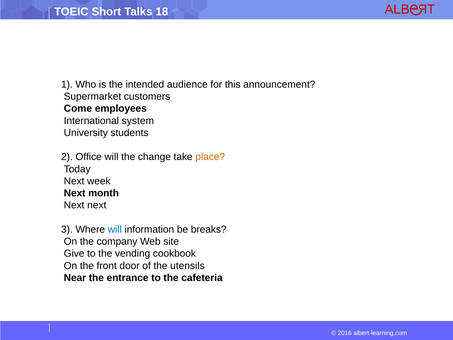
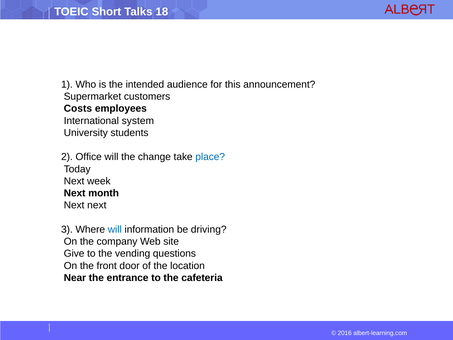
Come: Come -> Costs (78, 109)
place colour: orange -> blue (210, 157)
breaks: breaks -> driving (209, 229)
cookbook: cookbook -> questions (174, 253)
utensils: utensils -> location (188, 266)
